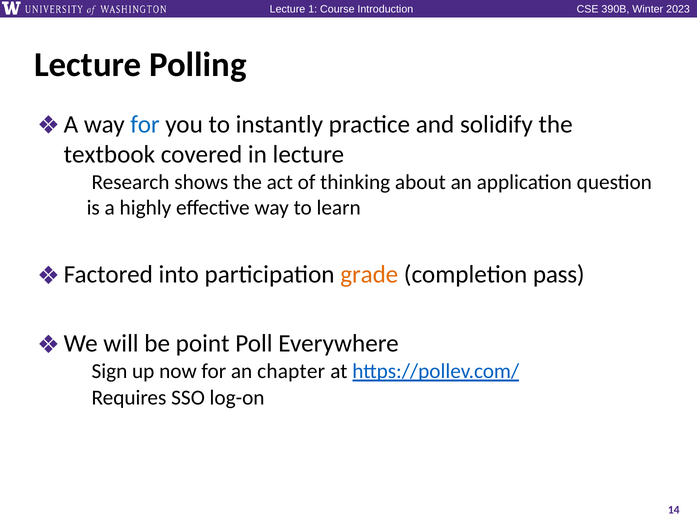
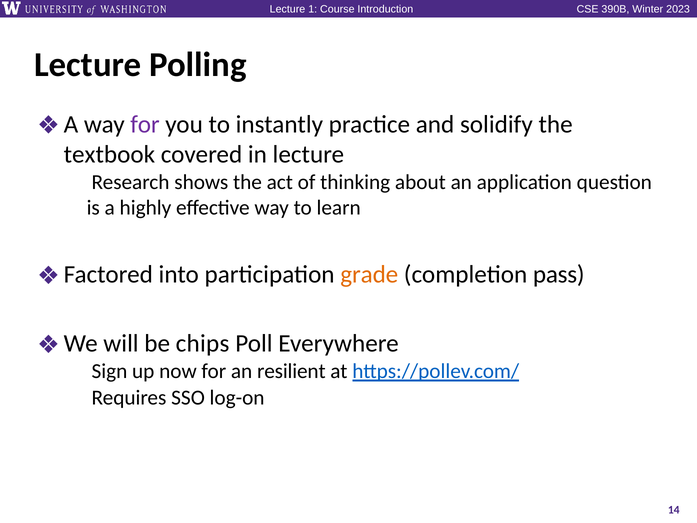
for colour: blue -> purple (145, 124)
point: point -> chips (203, 343)
chapter: chapter -> resilient (291, 371)
